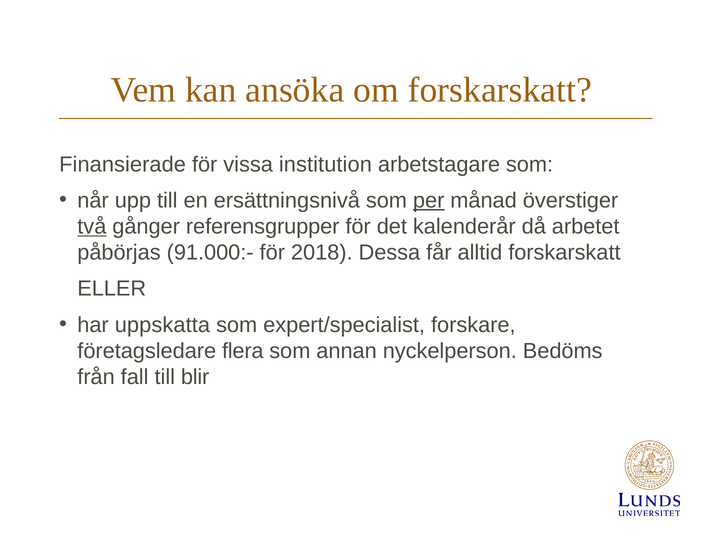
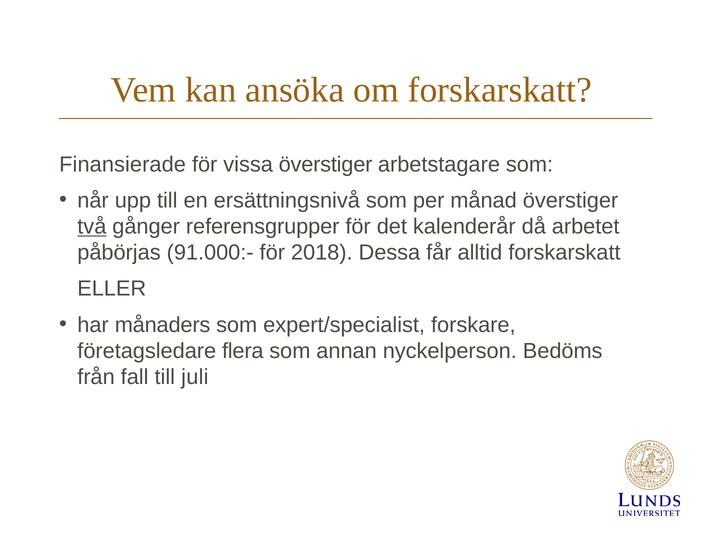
vissa institution: institution -> överstiger (326, 164)
per underline: present -> none (429, 201)
uppskatta: uppskatta -> månaders (163, 325)
blir: blir -> juli (195, 377)
